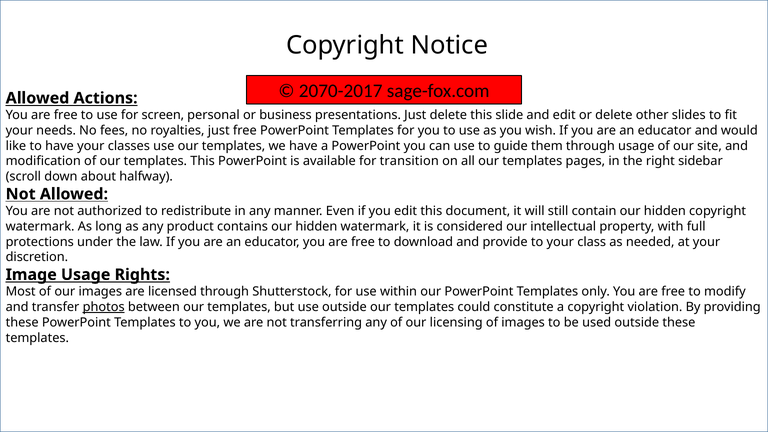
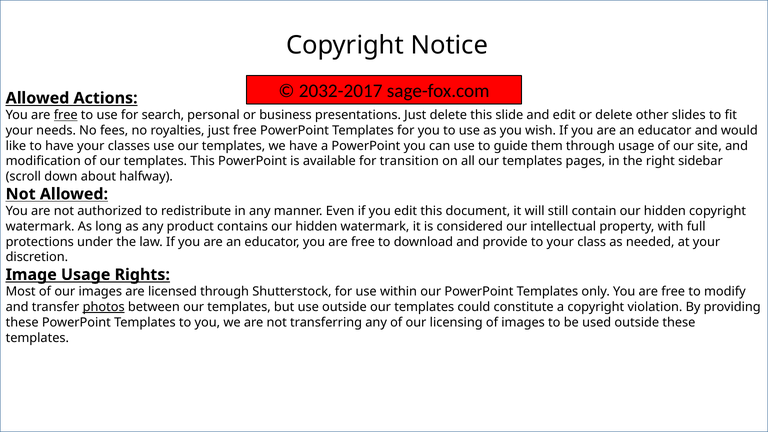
2070-2017: 2070-2017 -> 2032-2017 (341, 91)
free underline: none -> present (66, 115)
screen: screen -> search (163, 115)
